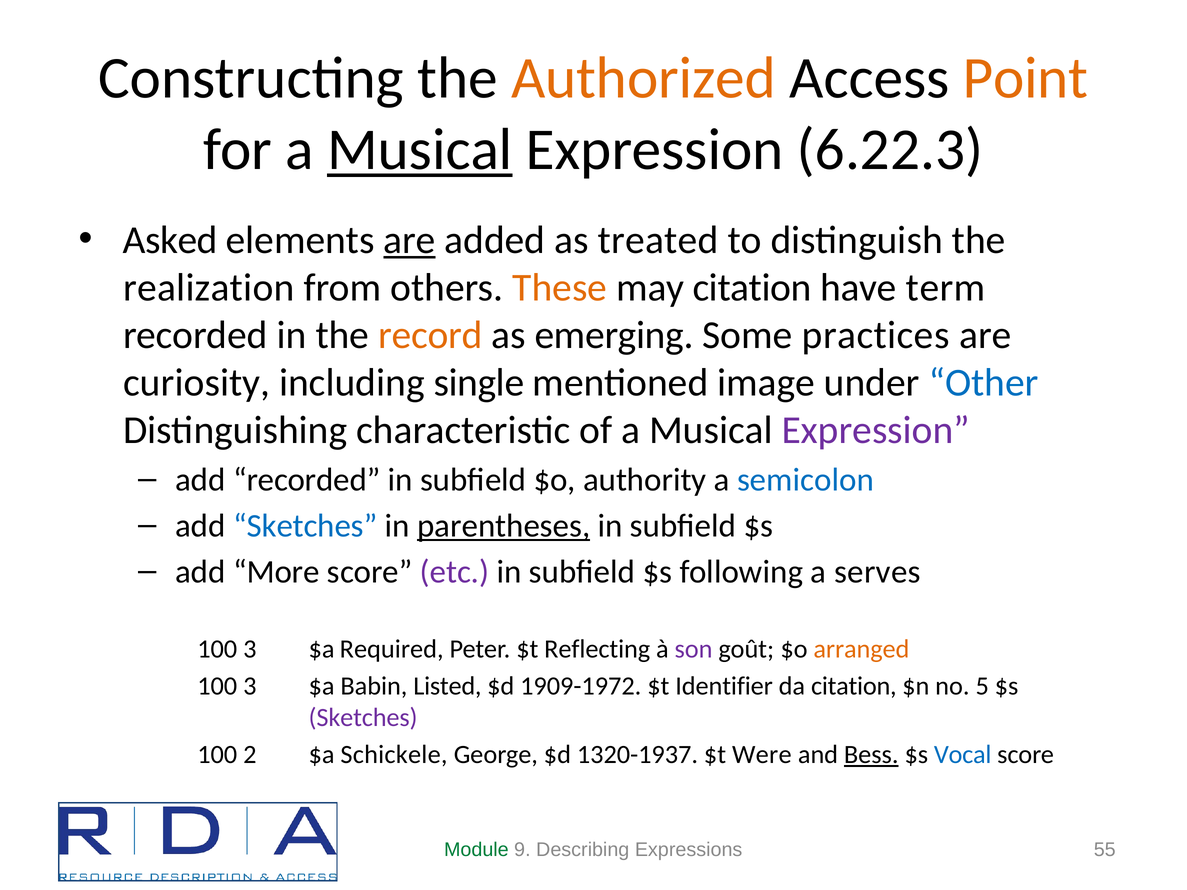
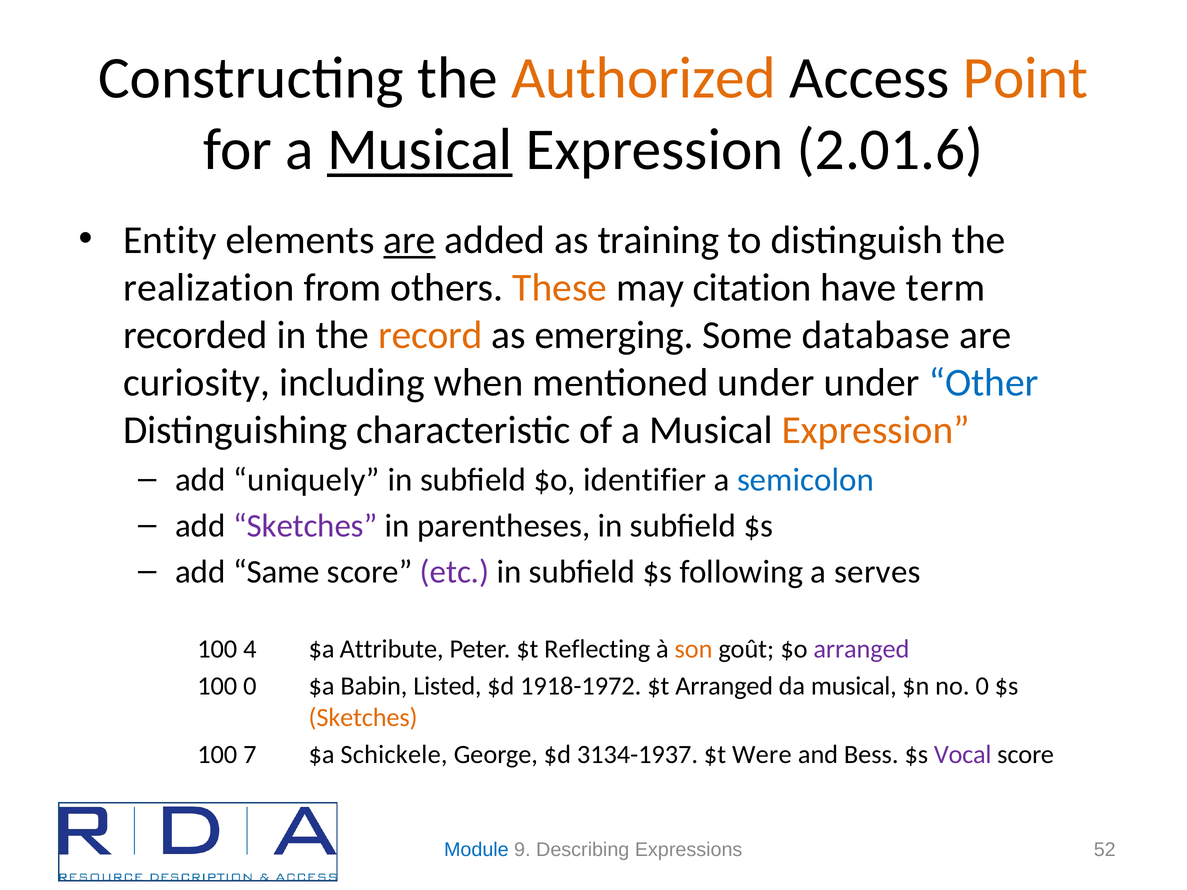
6.22.3: 6.22.3 -> 2.01.6 (890, 150)
Asked: Asked -> Entity (170, 240)
treated: treated -> training (658, 240)
practices: practices -> database (876, 335)
single: single -> when (479, 383)
mentioned image: image -> under (766, 383)
Expression colour: purple -> orange (876, 430)
add recorded: recorded -> uniquely (306, 480)
authority: authority -> identifier (645, 480)
Sketches colour: blue -> purple (305, 526)
parentheses underline: present -> none (504, 526)
More: More -> Same (276, 572)
3: 3 -> 4 (250, 649)
Required: Required -> Attribute (392, 649)
son colour: purple -> orange (694, 649)
arranged colour: orange -> purple (861, 649)
3: 3 -> 0 (250, 686)
1909-1972: 1909-1972 -> 1918-1972 (581, 686)
$t Identifier: Identifier -> Arranged (724, 686)
da citation: citation -> musical (854, 686)
no 5: 5 -> 0 (982, 686)
Sketches colour: purple -> orange (363, 718)
2: 2 -> 7 (250, 755)
1320-1937: 1320-1937 -> 3134-1937 (637, 755)
Bess underline: present -> none (871, 755)
Vocal colour: blue -> purple (963, 755)
Module colour: green -> blue (476, 850)
55: 55 -> 52 (1105, 850)
